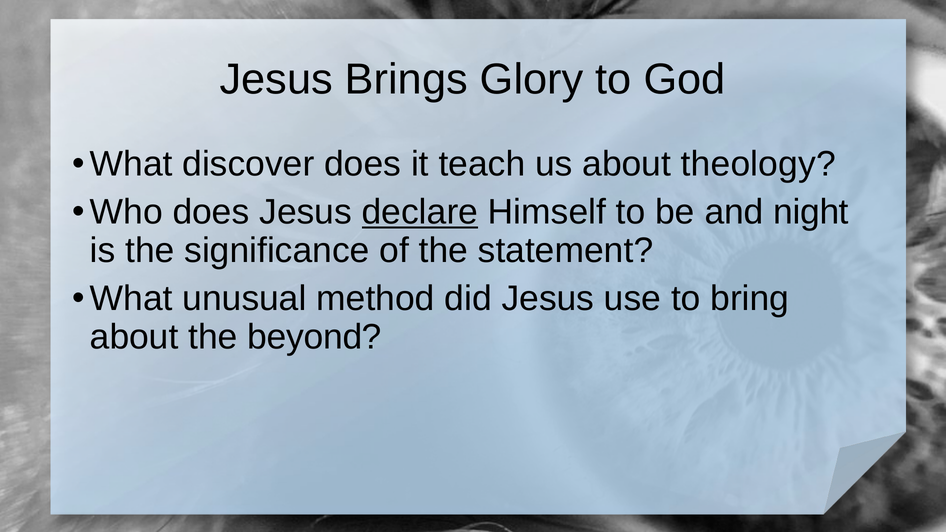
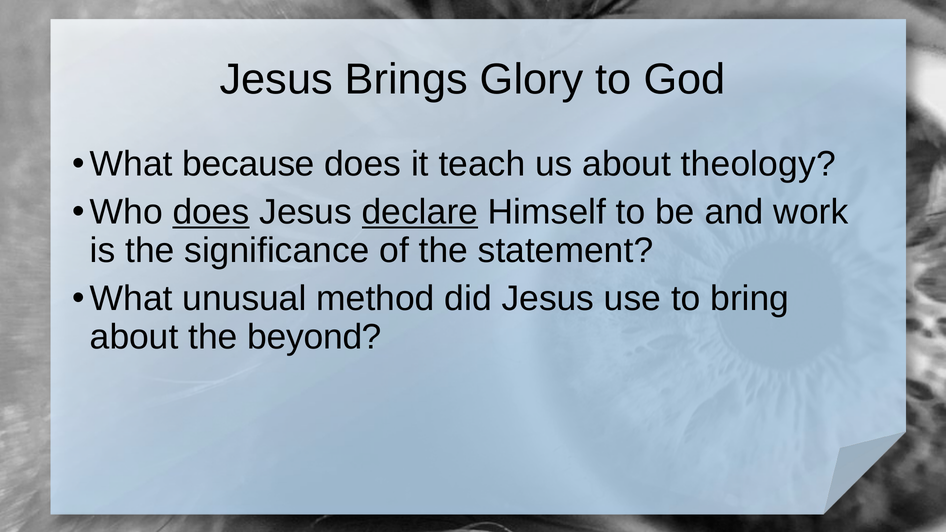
discover: discover -> because (249, 164)
does underline: none -> present (211, 212)
night: night -> work (811, 212)
